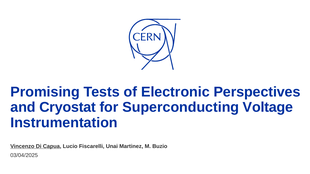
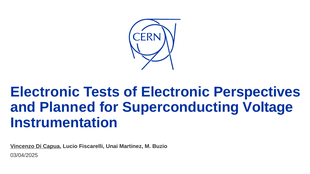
Promising: Promising -> Electronic (45, 92)
Cryostat: Cryostat -> Planned (67, 107)
